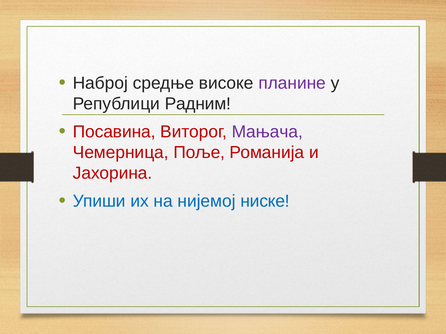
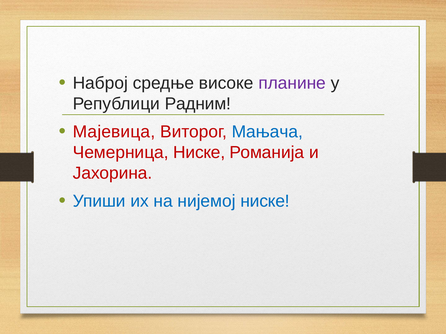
Посавина: Посавина -> Мајевица (114, 132)
Мањача colour: purple -> blue (267, 132)
Чемерница Поље: Поље -> Ниске (199, 153)
